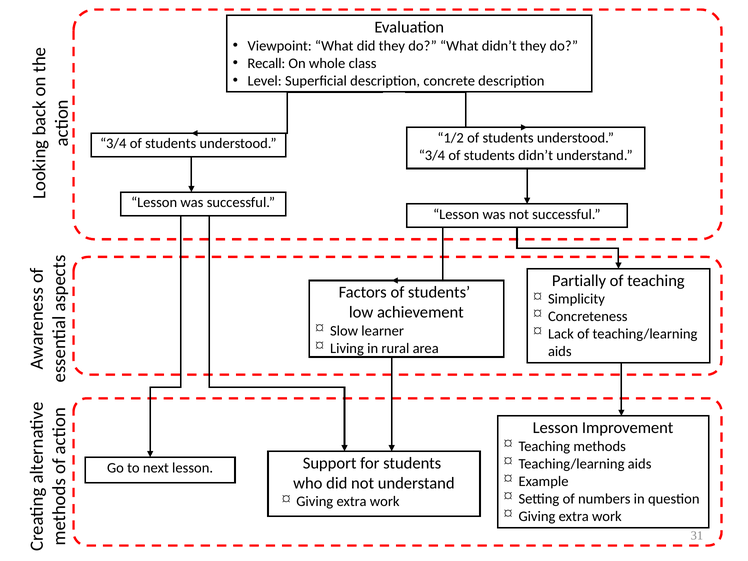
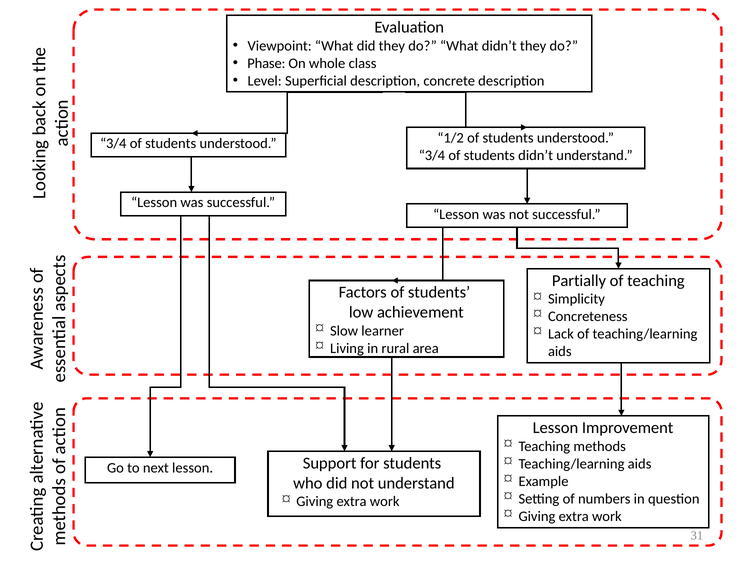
Recall: Recall -> Phase (266, 63)
